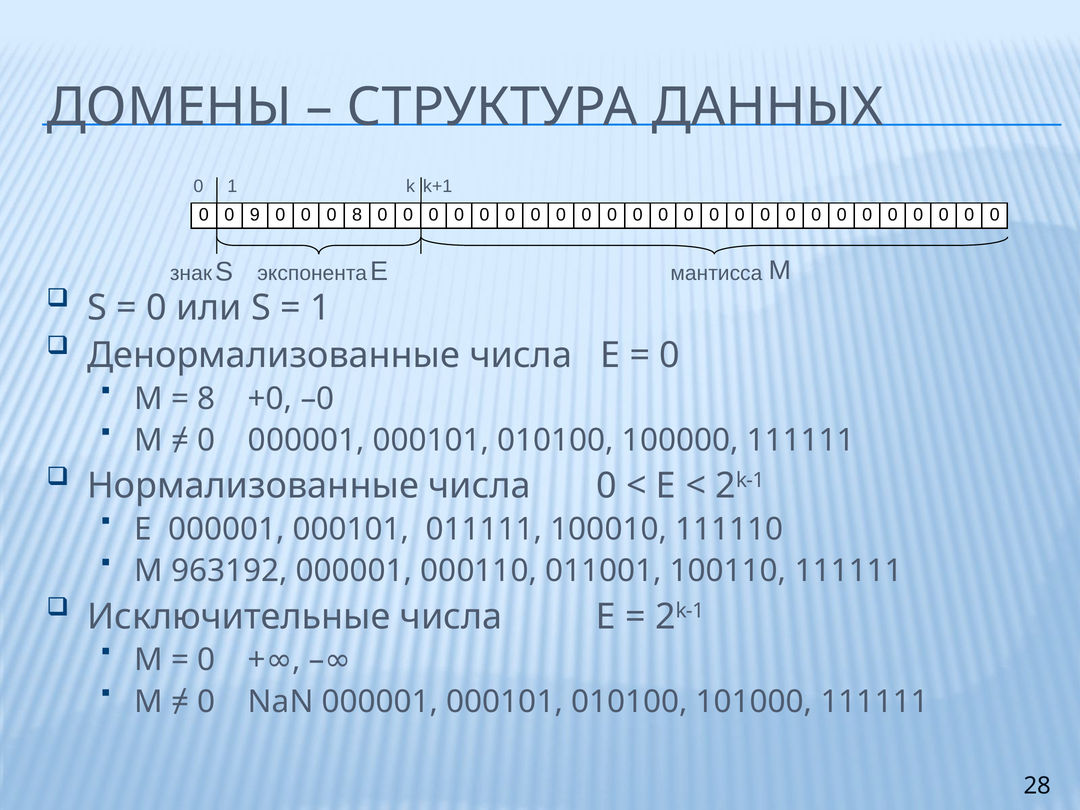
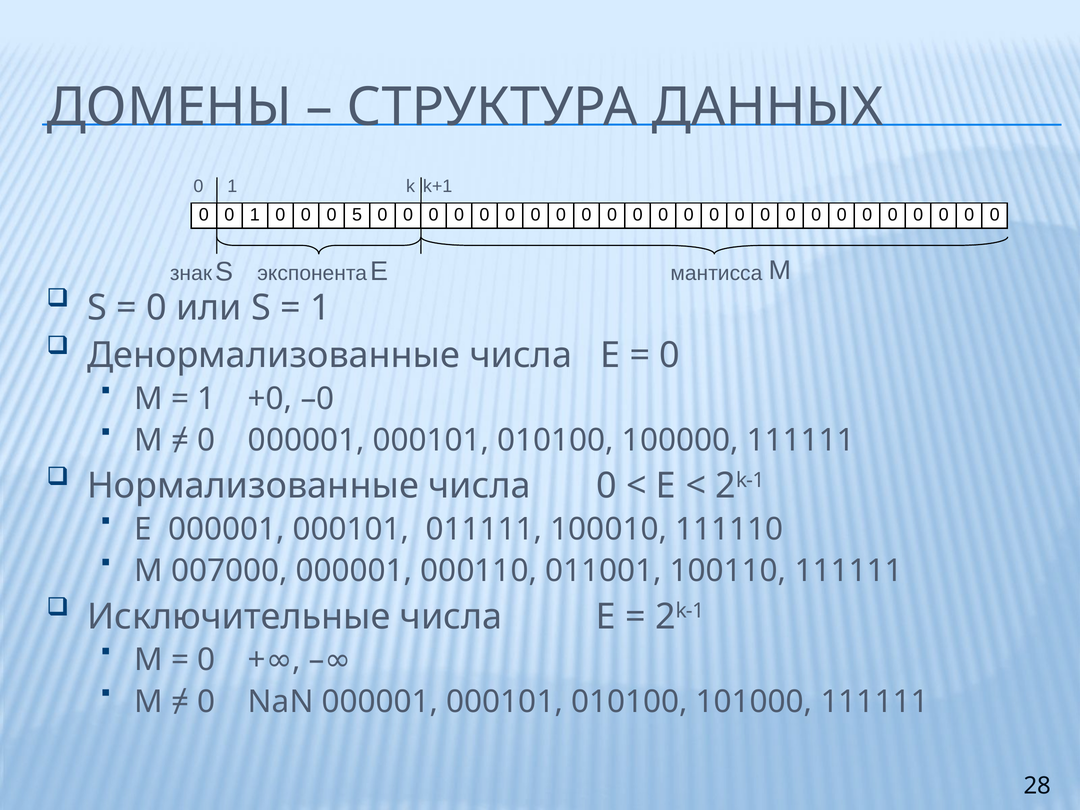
9: 9 -> 1 (255, 215)
0 8: 8 -> 5 (357, 215)
8: 8 -> 1 (206, 399)
963192: 963192 -> 007000 (229, 571)
